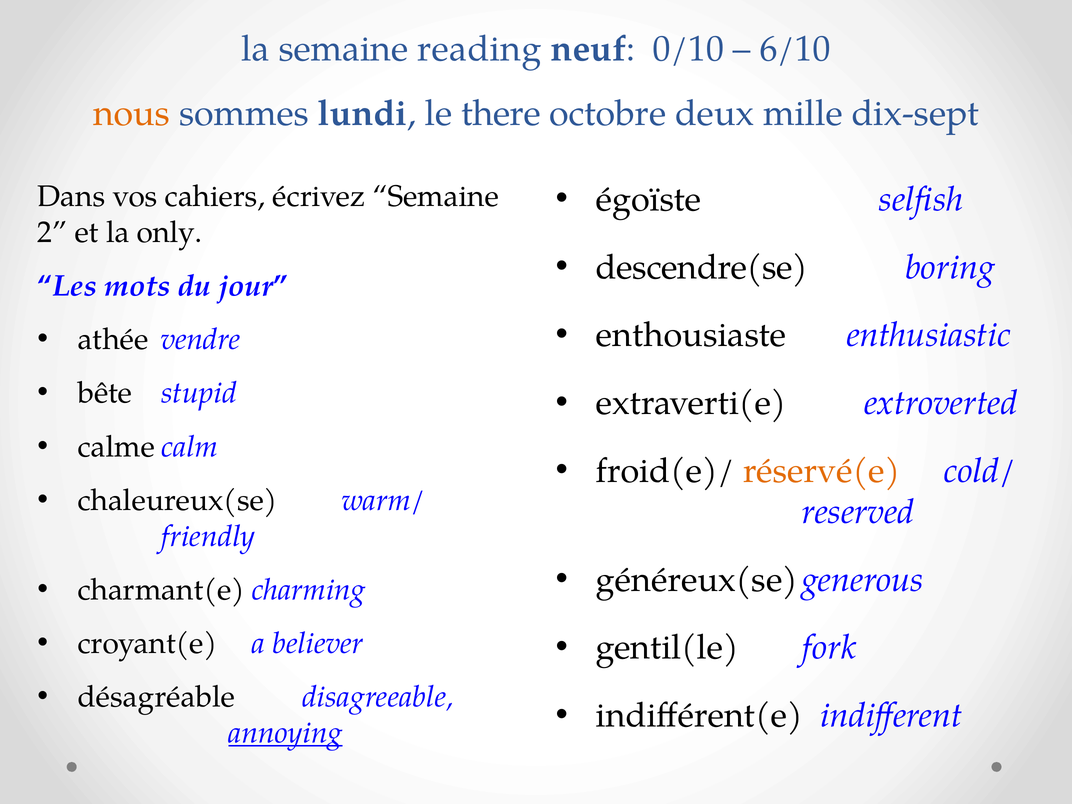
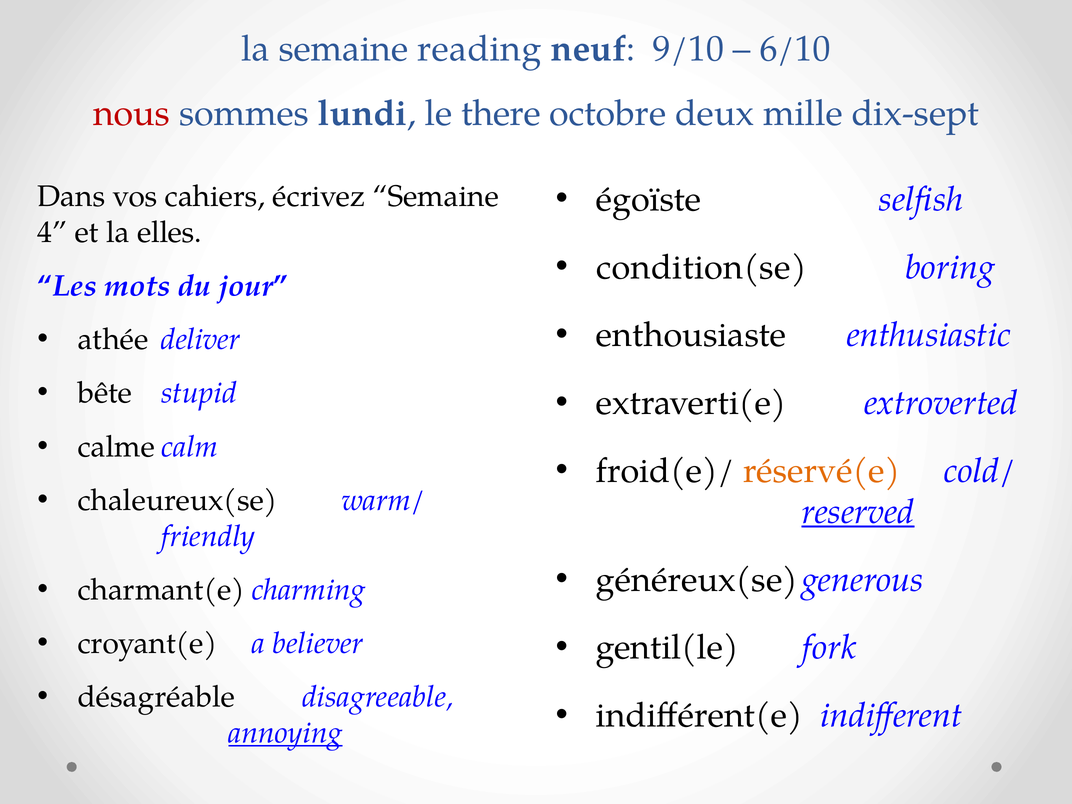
0/10: 0/10 -> 9/10 (688, 49)
nous colour: orange -> red (132, 113)
2: 2 -> 4 (52, 232)
only: only -> elles (169, 232)
descendre(se: descendre(se -> condition(se (702, 267)
vendre: vendre -> deliver (201, 339)
reserved underline: none -> present (858, 512)
